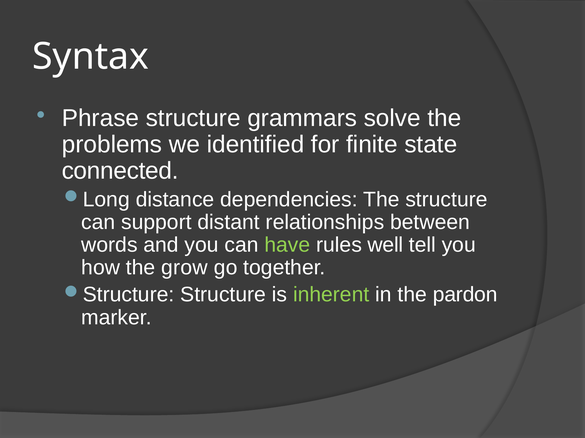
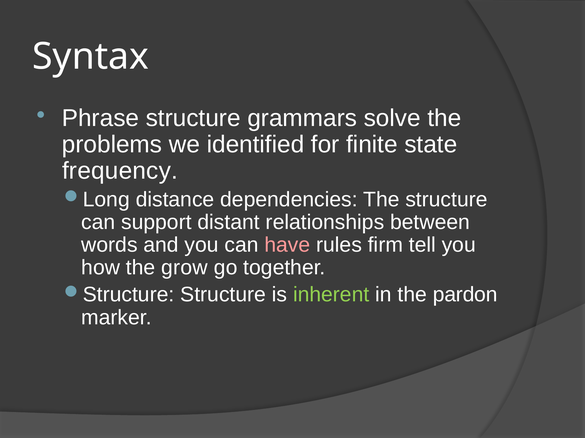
connected: connected -> frequency (120, 171)
have colour: light green -> pink (287, 245)
well: well -> firm (385, 245)
